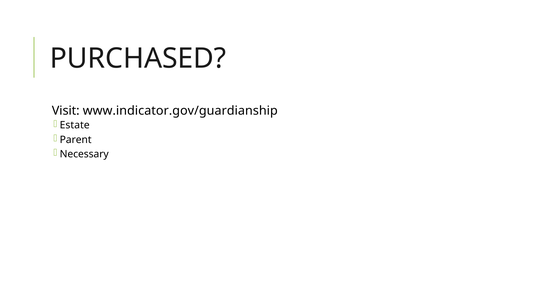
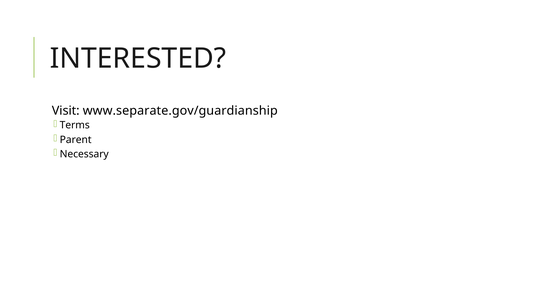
PURCHASED: PURCHASED -> INTERESTED (138, 58)
www.indicator.gov/guardianship: www.indicator.gov/guardianship -> www.separate.gov/guardianship (180, 111)
Estate: Estate -> Terms (75, 125)
